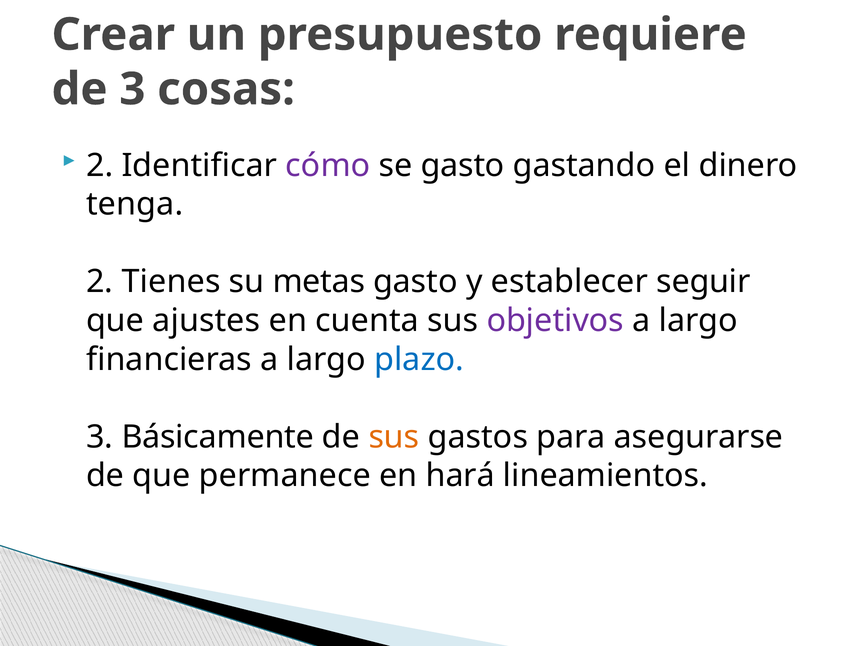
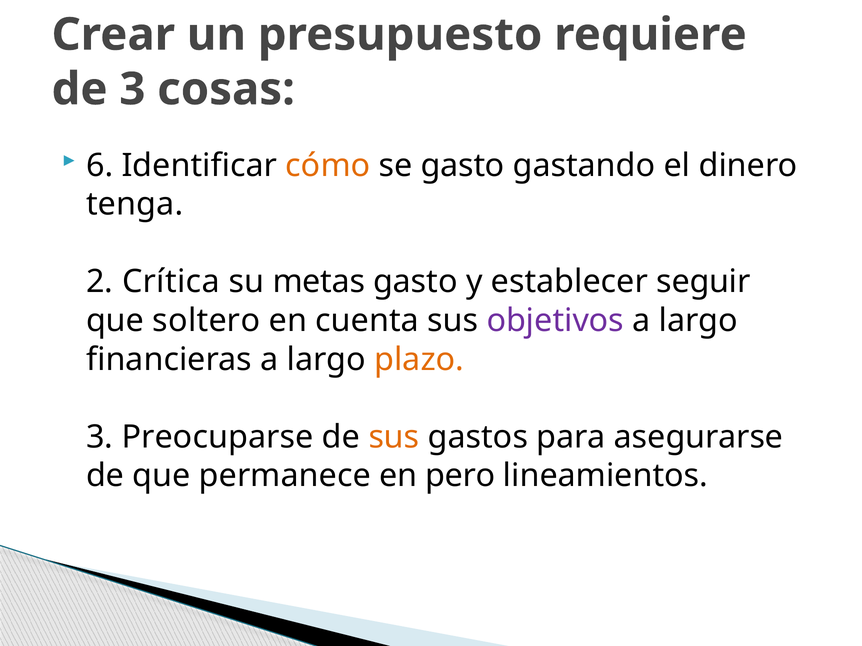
2: 2 -> 6 (100, 166)
cómo colour: purple -> orange (328, 166)
Tienes: Tienes -> Crítica (171, 282)
ajustes: ajustes -> soltero (206, 321)
plazo colour: blue -> orange (419, 360)
Básicamente: Básicamente -> Preocuparse (218, 437)
hará: hará -> pero (460, 476)
